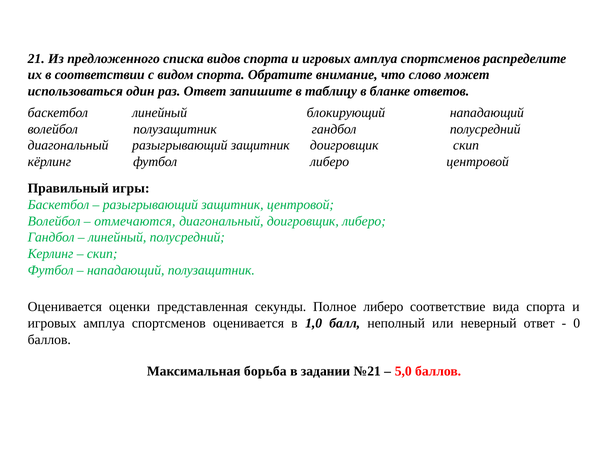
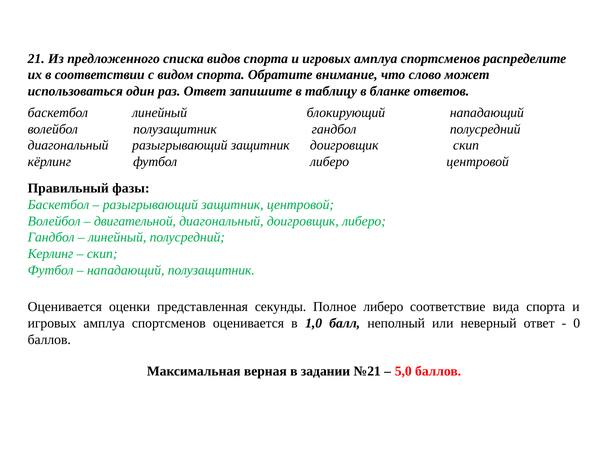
игры: игры -> фазы (131, 188)
отмечаются: отмечаются -> двигательной (135, 221)
борьба: борьба -> верная (265, 371)
